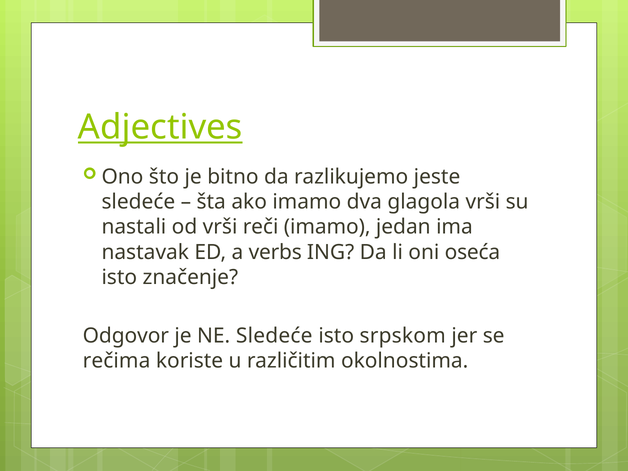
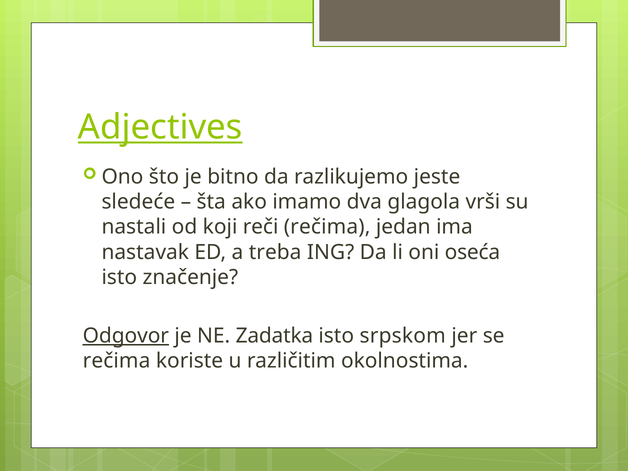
od vrši: vrši -> koji (220, 227)
reči imamo: imamo -> rečima (327, 227)
verbs: verbs -> treba (275, 252)
Odgovor underline: none -> present (126, 336)
NE Sledeće: Sledeće -> Zadatka (274, 336)
